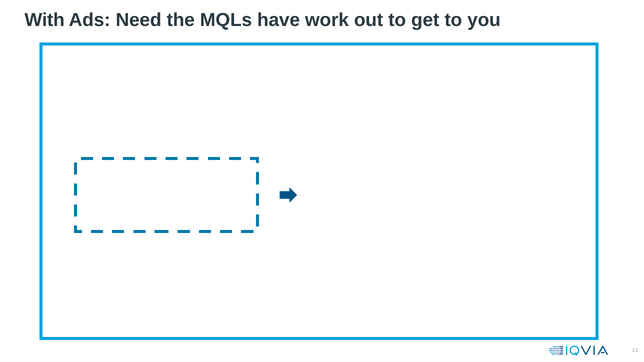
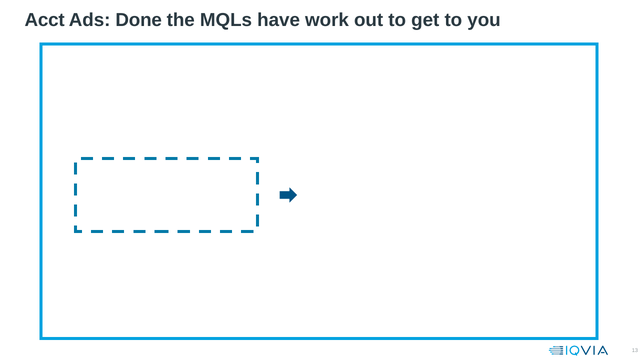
With: With -> Acct (45, 20)
Need: Need -> Done (139, 20)
